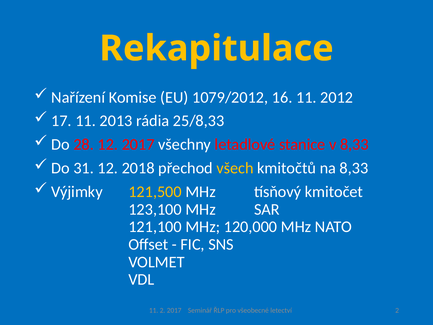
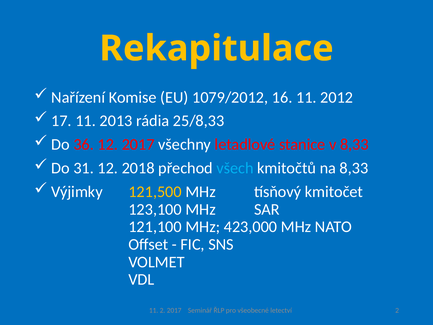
28: 28 -> 36 (84, 144)
všech colour: yellow -> light blue (235, 168)
120,000: 120,000 -> 423,000 (250, 227)
